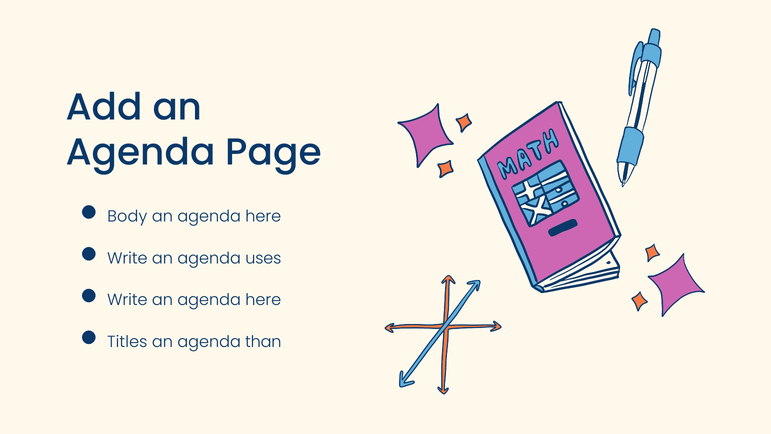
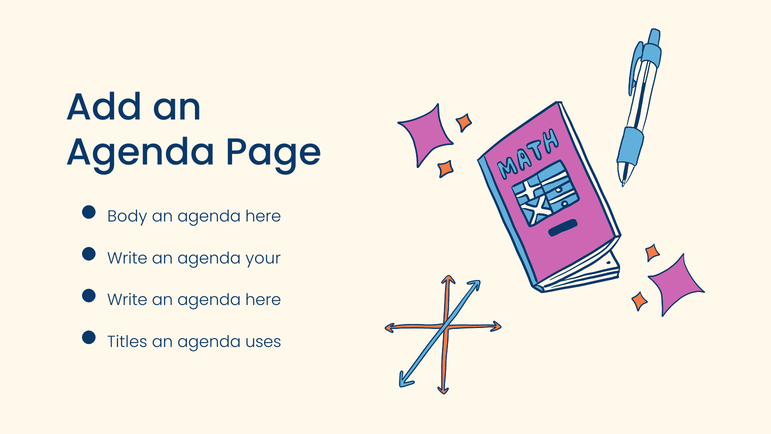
uses: uses -> your (263, 258)
than: than -> uses (263, 342)
